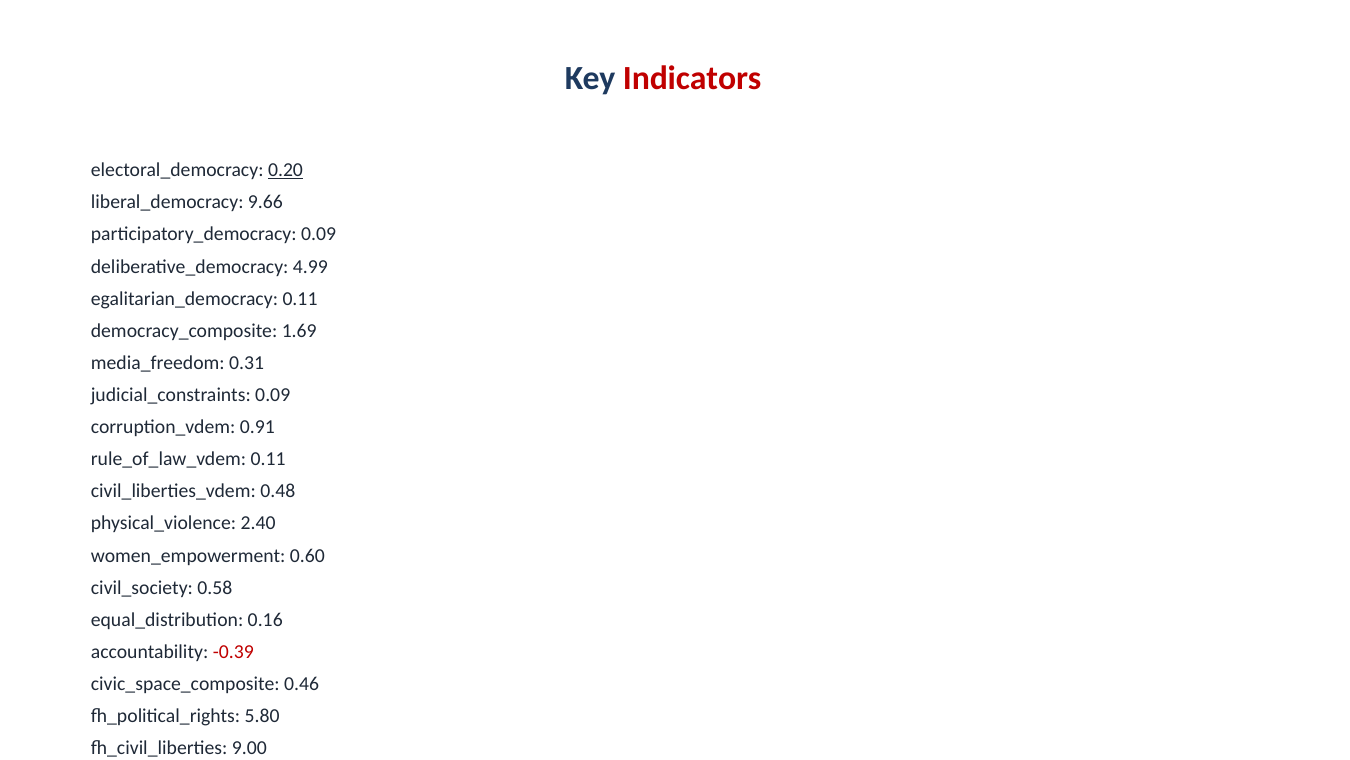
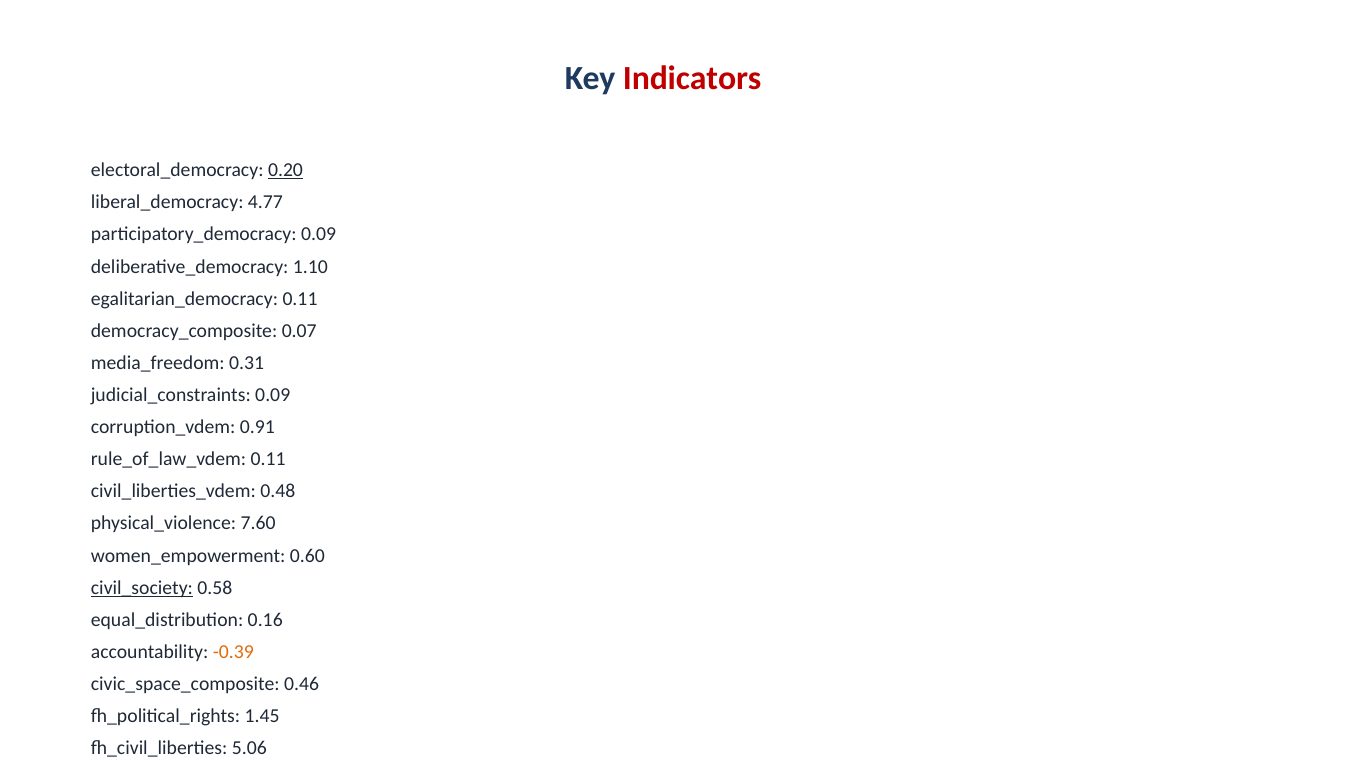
9.66: 9.66 -> 4.77 (265, 202)
4.99: 4.99 -> 1.10 (310, 266)
1.69: 1.69 -> 0.07 (299, 330)
2.40: 2.40 -> 7.60 (258, 523)
civil_society underline: none -> present (142, 587)
-0.39 colour: red -> orange (233, 651)
5.80: 5.80 -> 1.45 (262, 716)
9.00: 9.00 -> 5.06 (249, 748)
